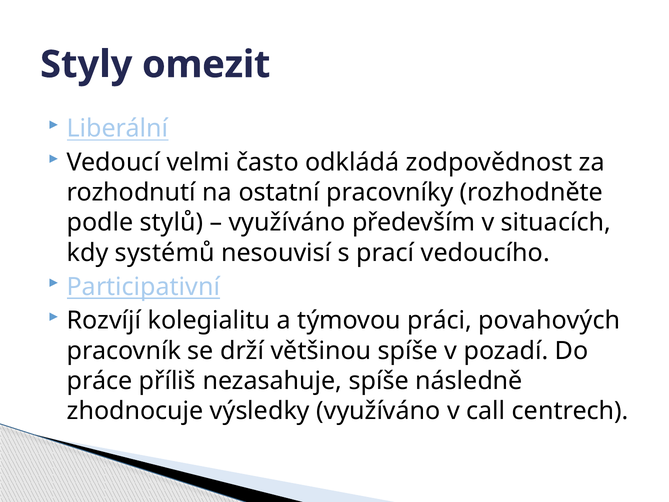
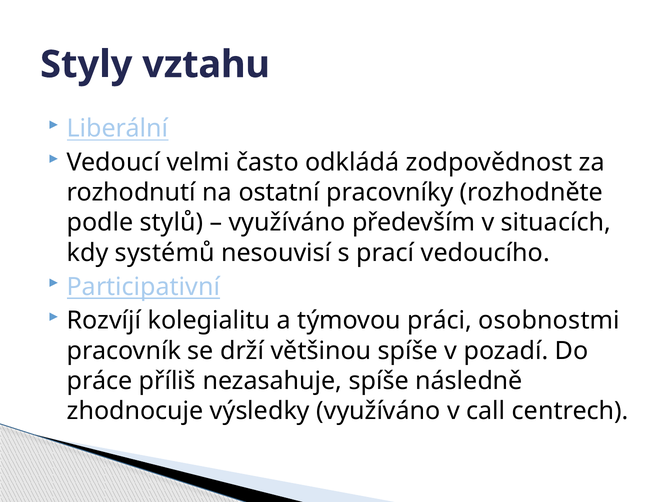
omezit: omezit -> vztahu (206, 65)
povahových: povahových -> osobnostmi (549, 320)
